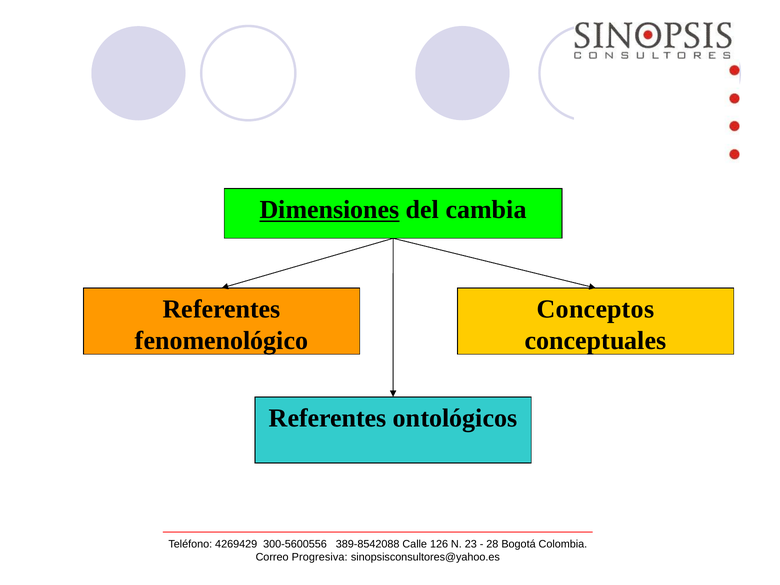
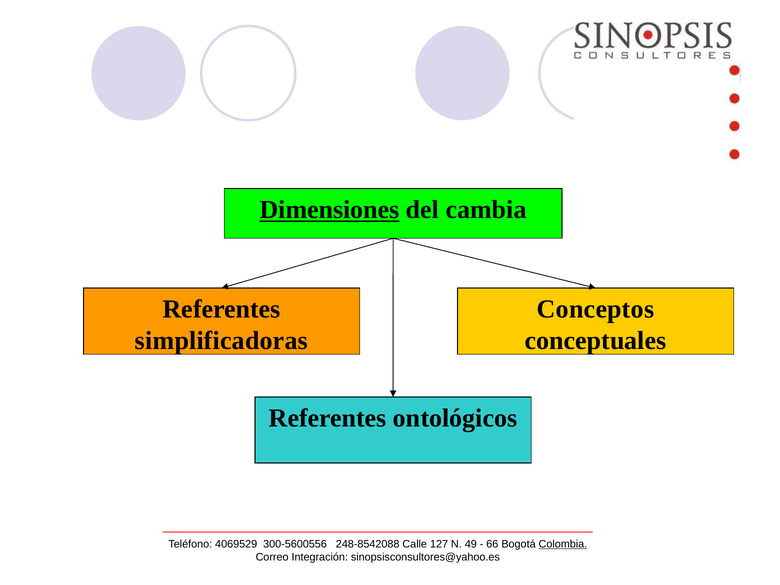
fenomenológico: fenomenológico -> simplificadoras (222, 340)
4269429: 4269429 -> 4069529 (236, 544)
389-8542088: 389-8542088 -> 248-8542088 (368, 544)
126: 126 -> 127 (439, 544)
23: 23 -> 49 (471, 544)
28: 28 -> 66 (492, 544)
Colombia underline: none -> present (563, 544)
Progresiva: Progresiva -> Integración (320, 557)
